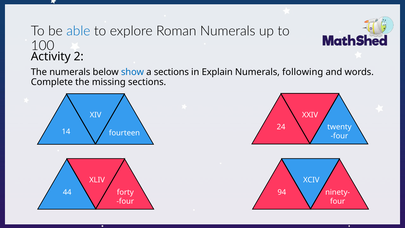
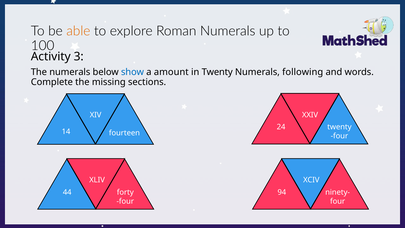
able colour: blue -> orange (78, 31)
2: 2 -> 3 (79, 56)
a sections: sections -> amount (171, 72)
in Explain: Explain -> Twenty (217, 72)
